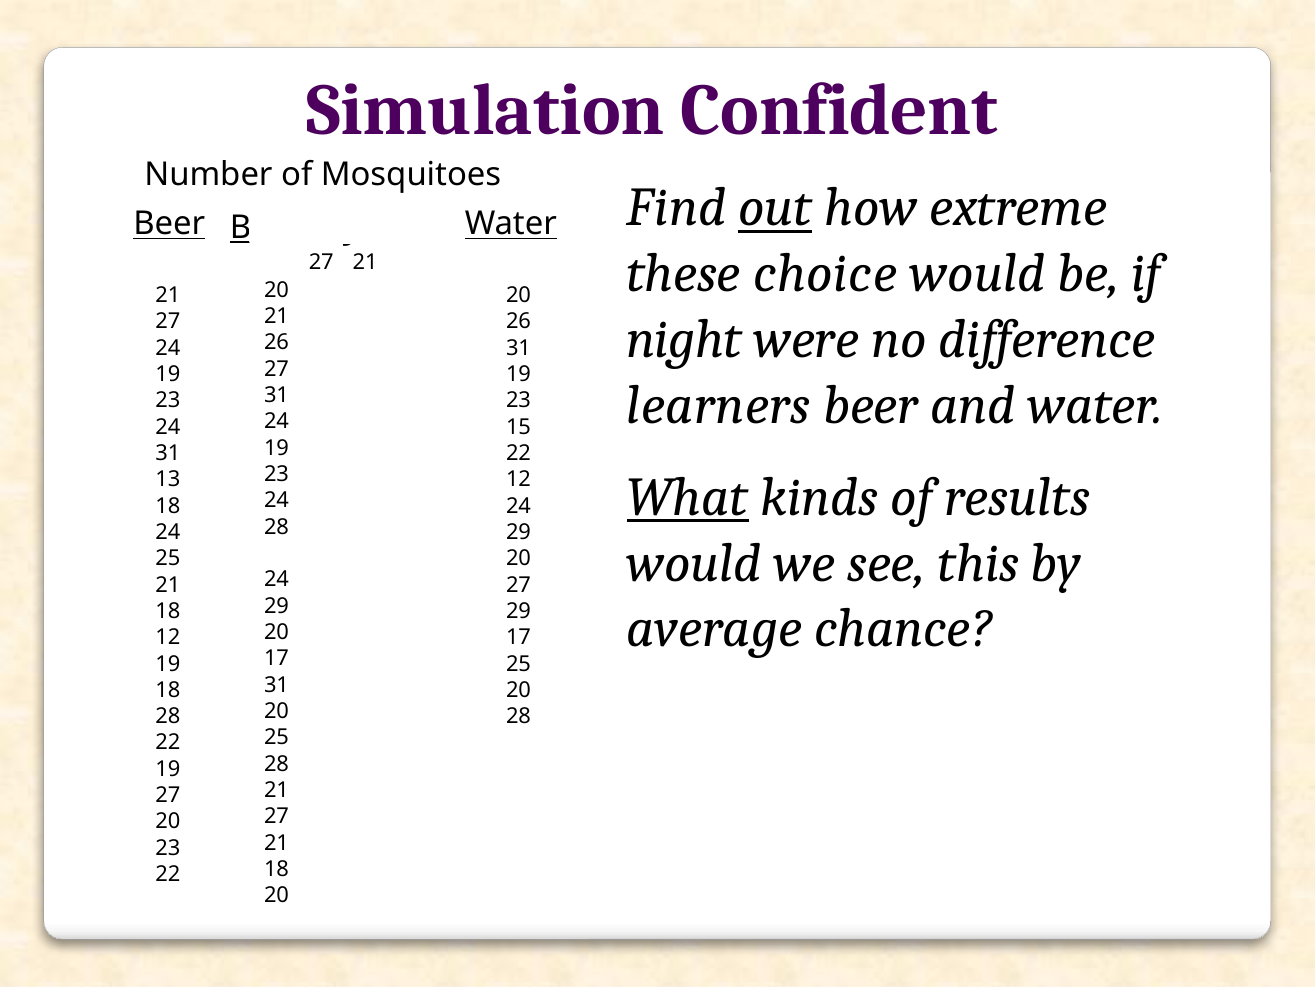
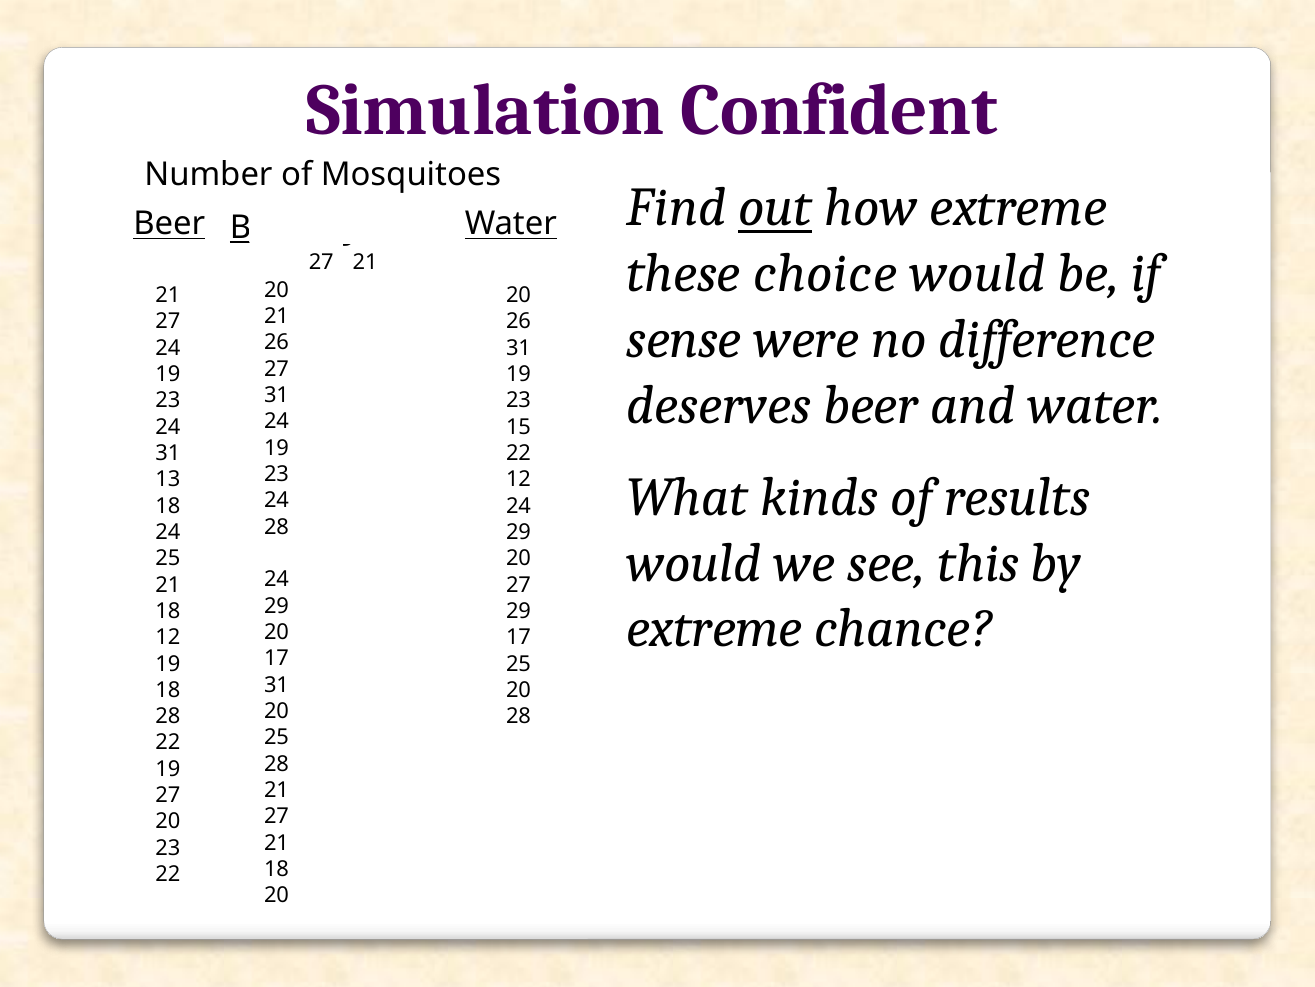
night: night -> sense (684, 339)
learners: learners -> deserves (719, 405)
What underline: present -> none (688, 497)
average: average -> extreme (715, 628)
